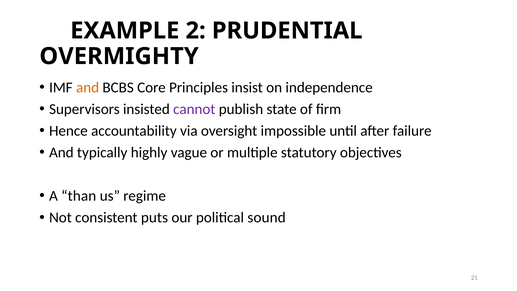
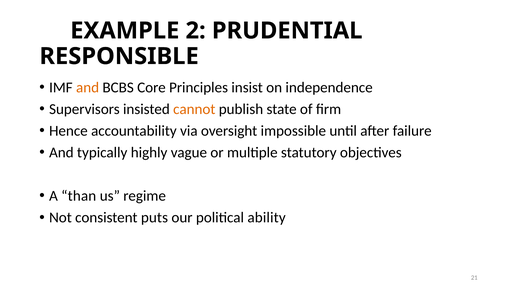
OVERMIGHTY: OVERMIGHTY -> RESPONSIBLE (119, 56)
cannot colour: purple -> orange (194, 109)
sound: sound -> ability (267, 217)
